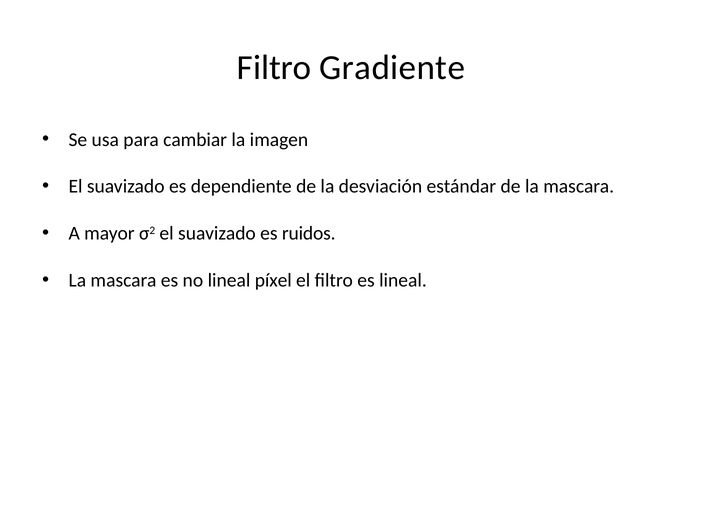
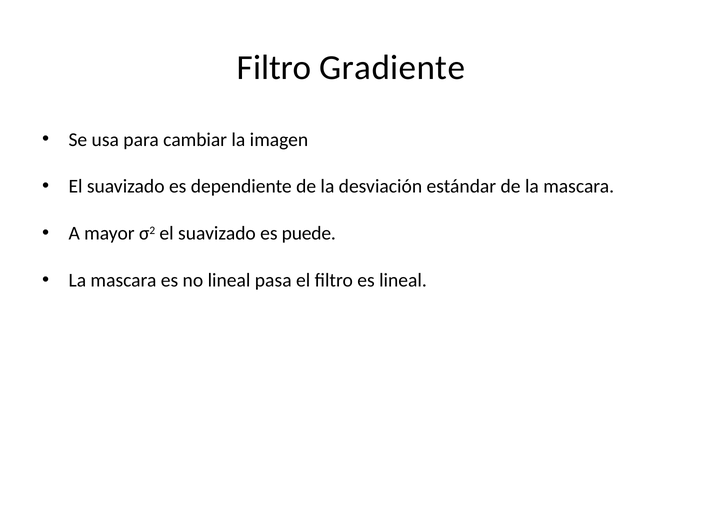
ruidos: ruidos -> puede (309, 234)
píxel: píxel -> pasa (273, 280)
